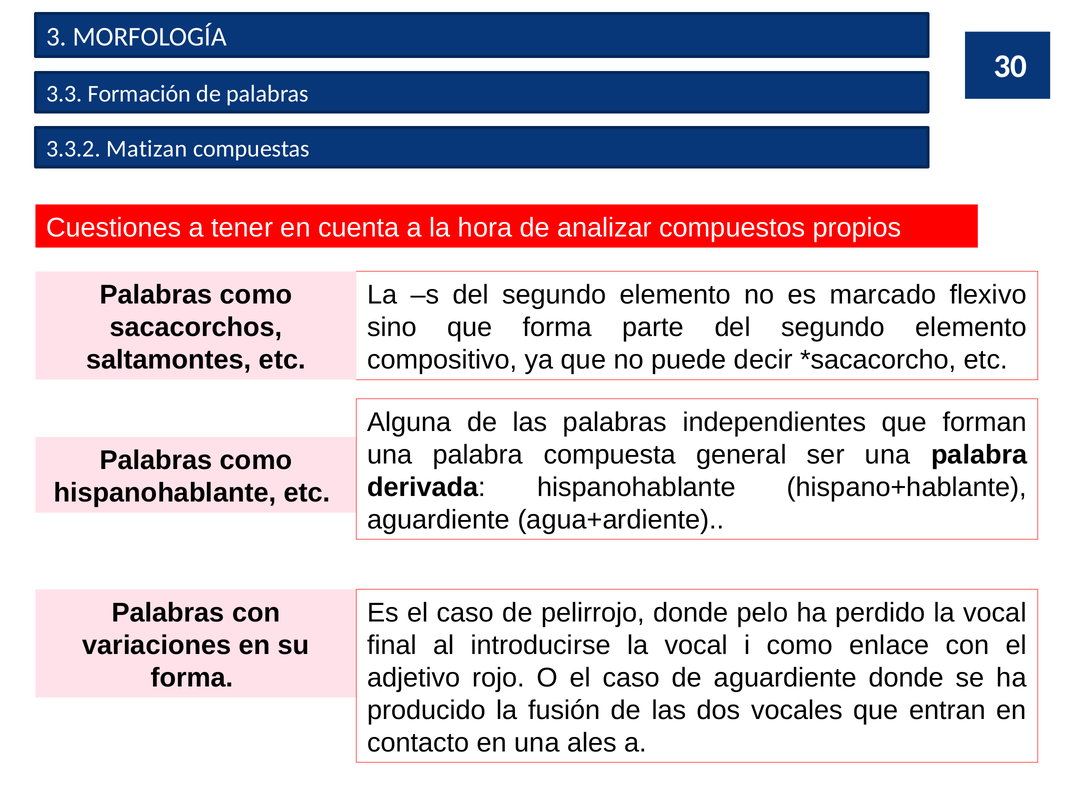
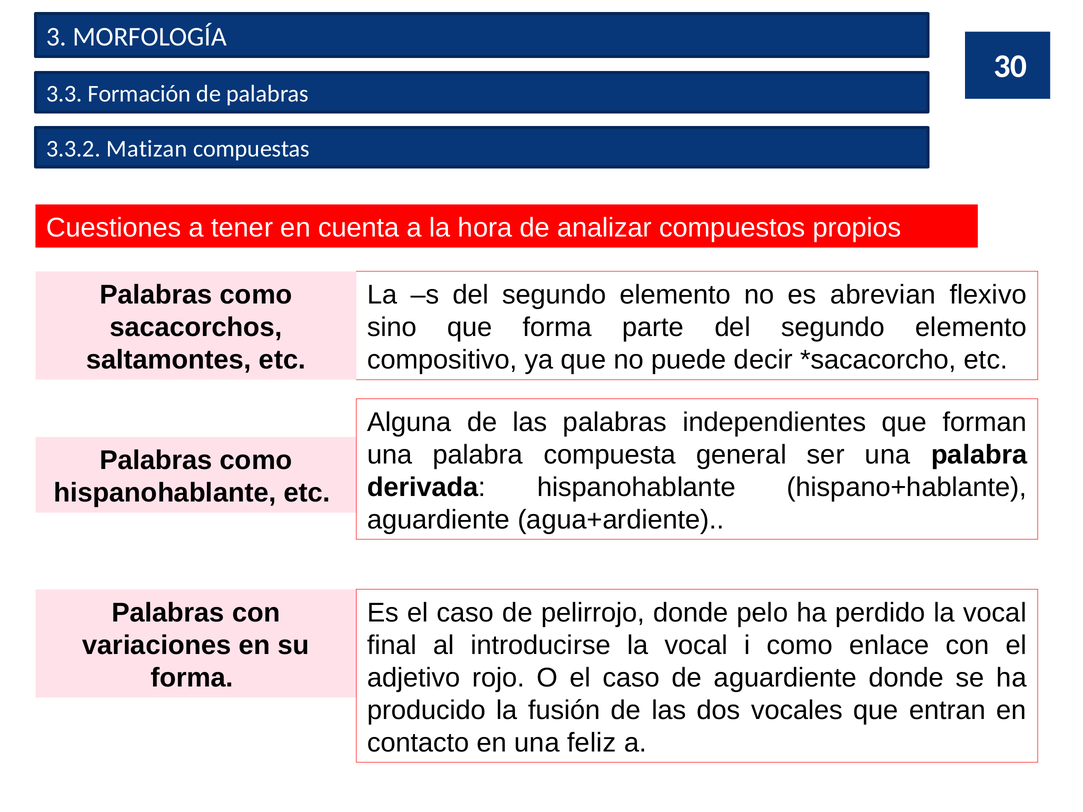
marcado: marcado -> abrevian (883, 295)
ales: ales -> feliz (592, 743)
